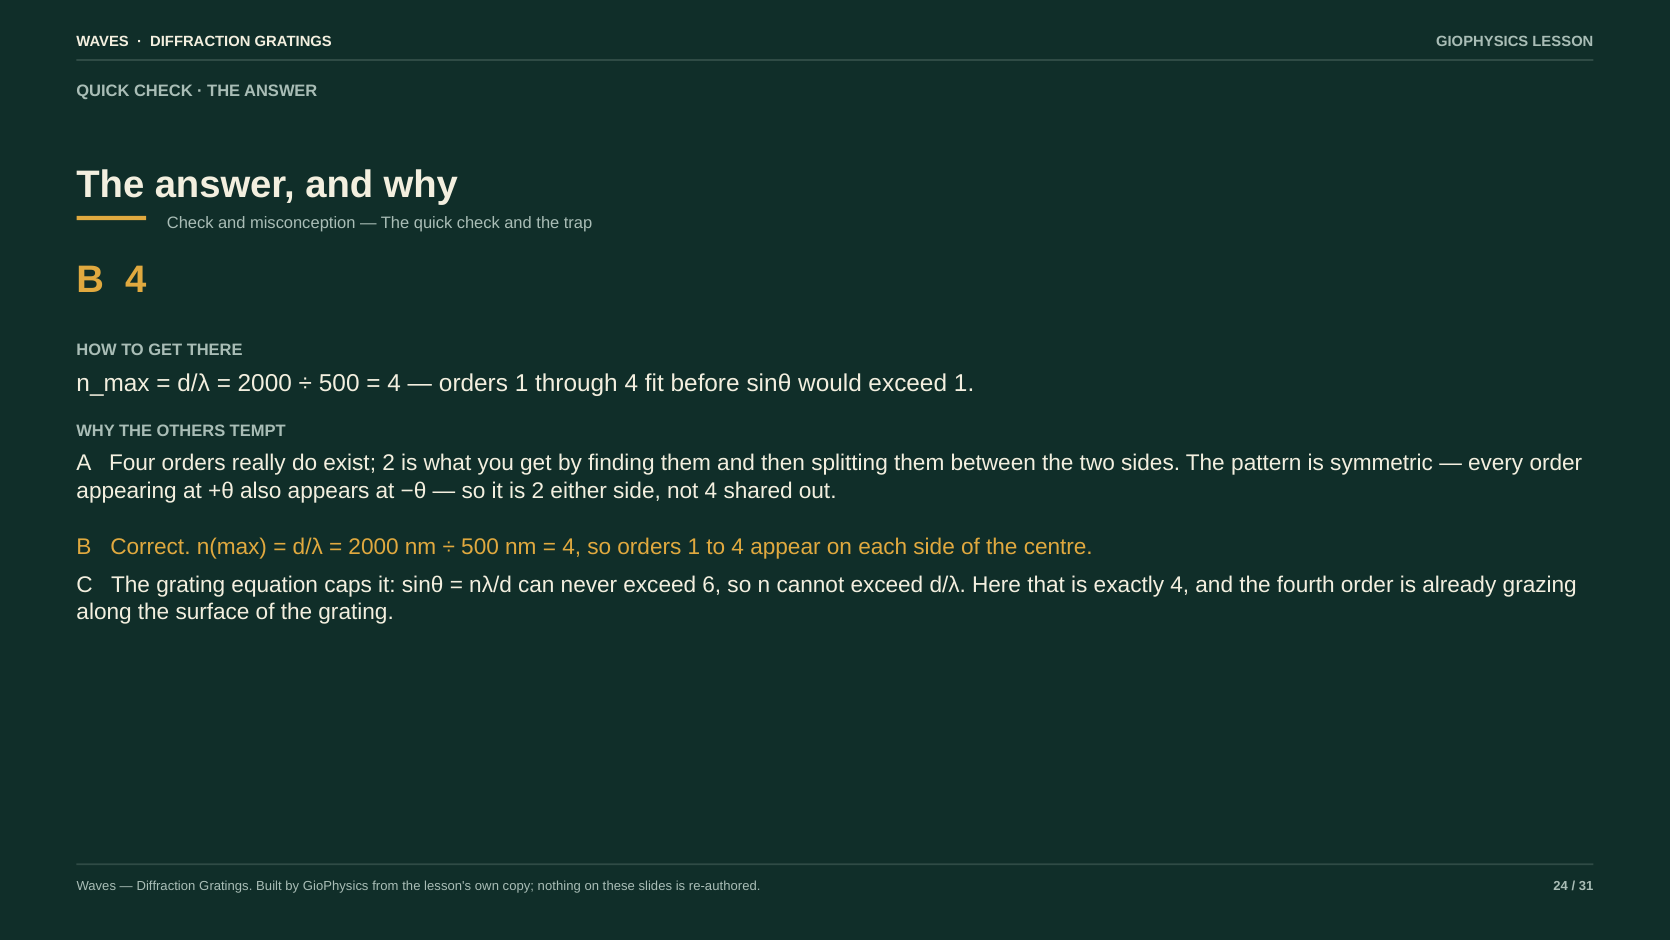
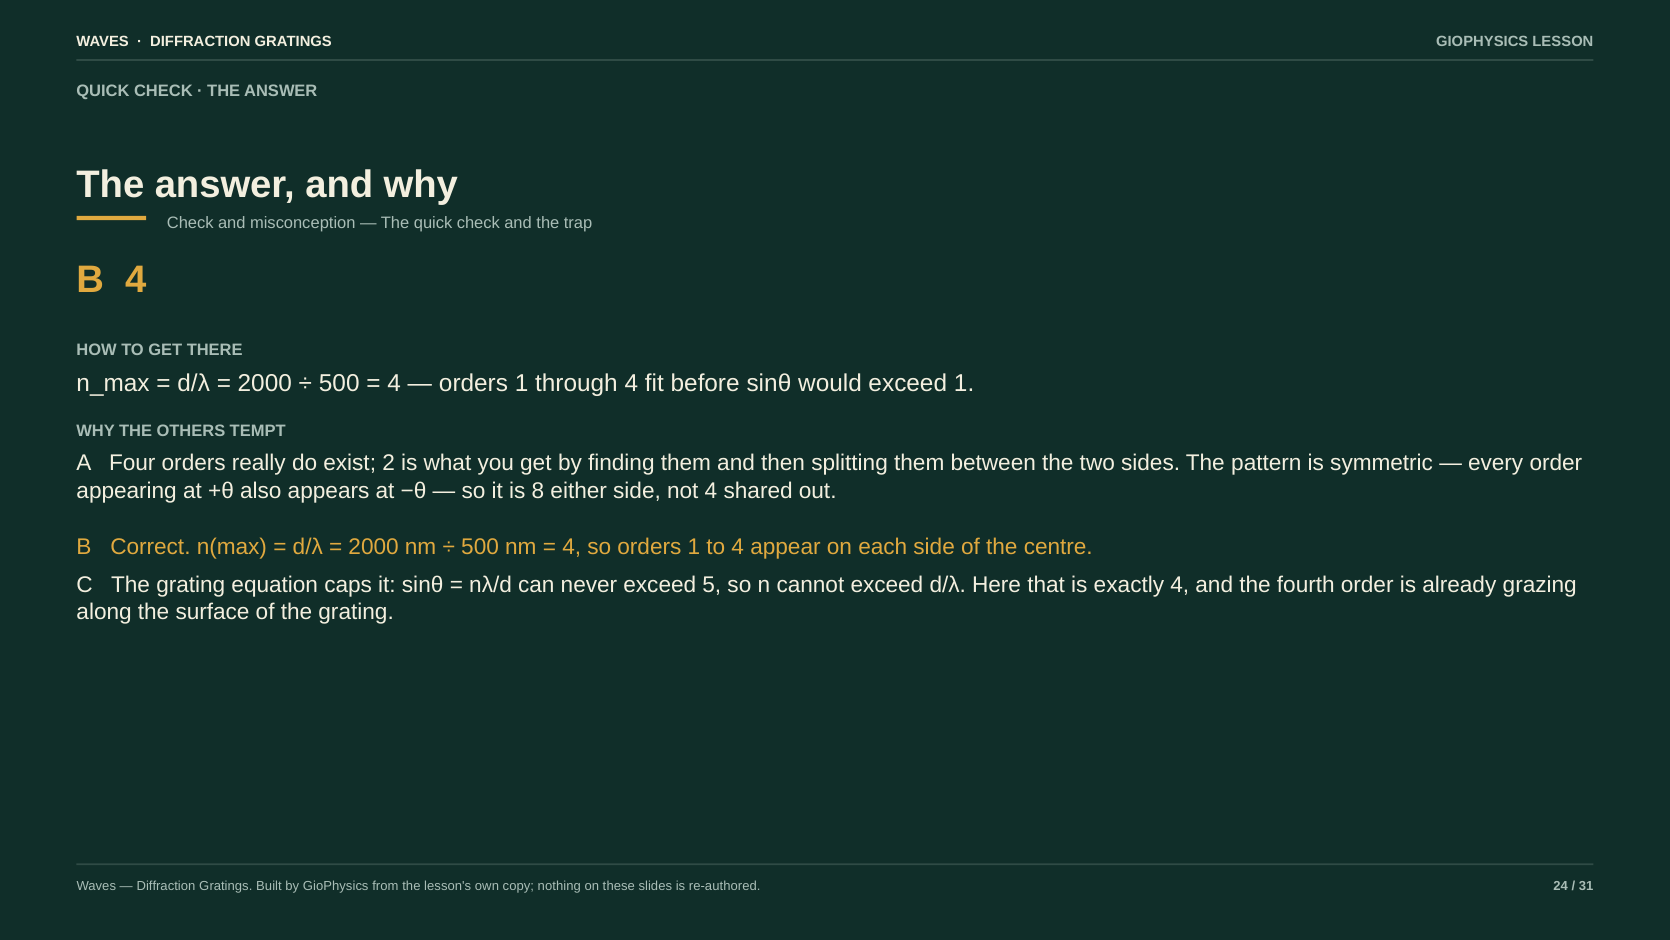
is 2: 2 -> 8 (538, 490)
6: 6 -> 5 (712, 584)
